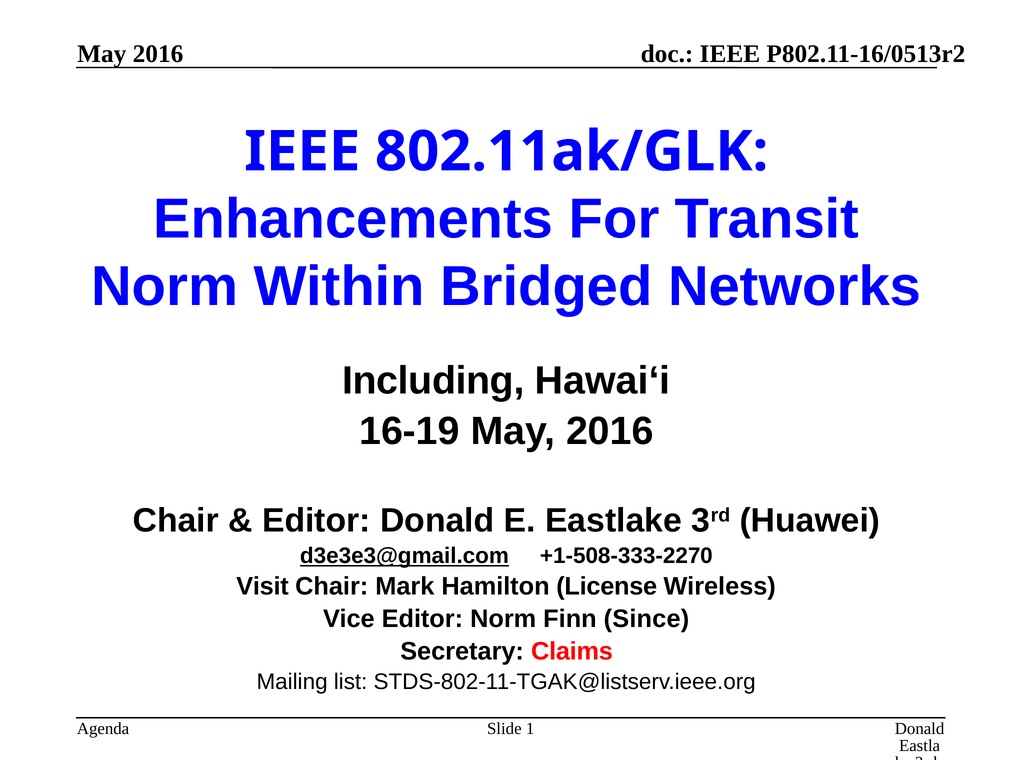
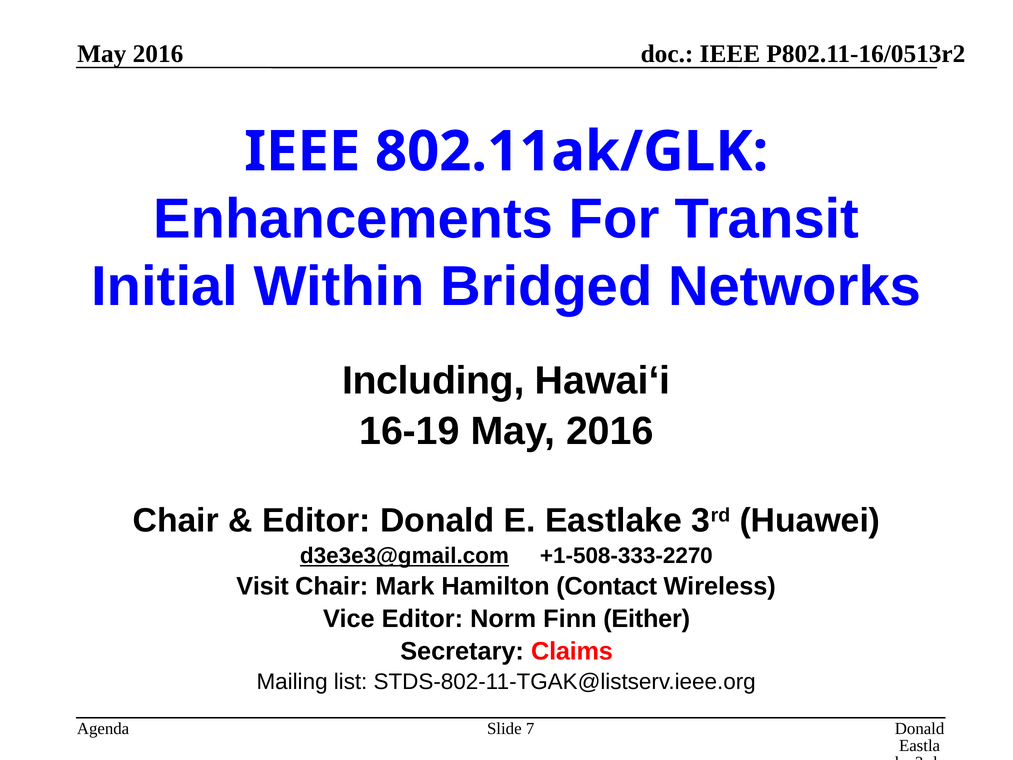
Norm: Norm -> Initial (165, 287)
License: License -> Contact (607, 586)
Since: Since -> Either (647, 619)
1: 1 -> 7 (530, 729)
